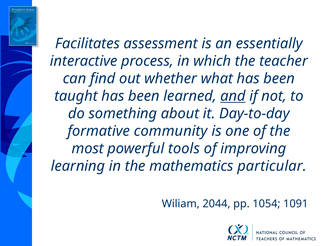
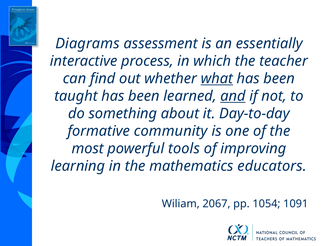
Facilitates: Facilitates -> Diagrams (87, 44)
what underline: none -> present (217, 79)
particular: particular -> educators (272, 166)
2044: 2044 -> 2067 (216, 204)
